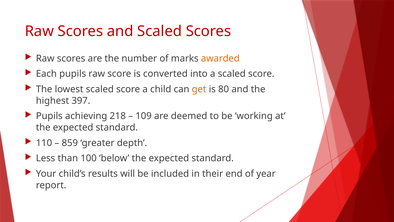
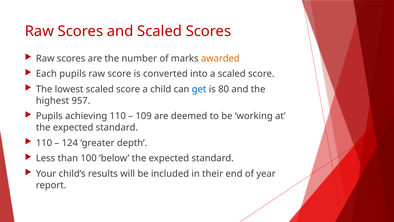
get colour: orange -> blue (199, 89)
397: 397 -> 957 (81, 100)
achieving 218: 218 -> 110 (118, 116)
859: 859 -> 124 (70, 143)
